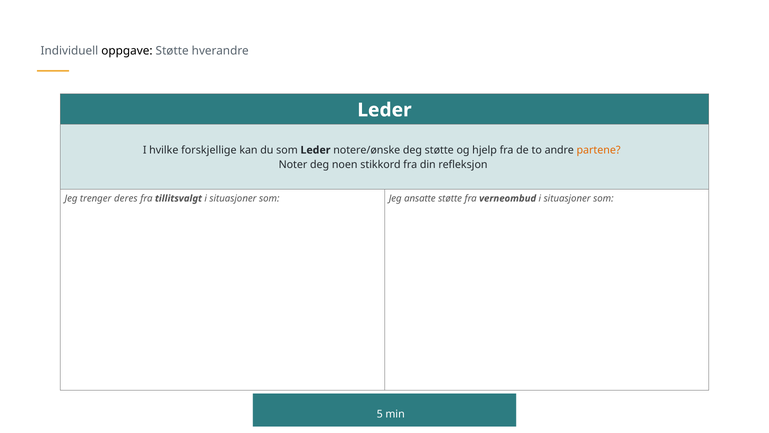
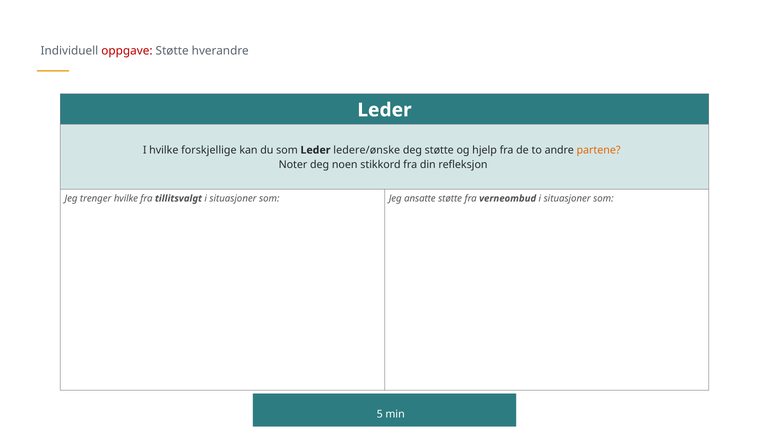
oppgave colour: black -> red (127, 51)
notere/ønske: notere/ønske -> ledere/ønske (367, 150)
trenger deres: deres -> hvilke (126, 198)
